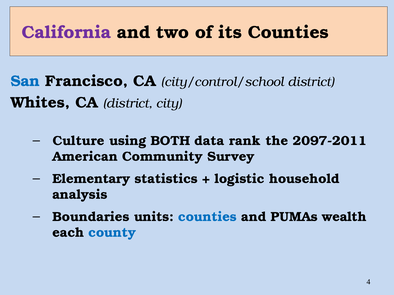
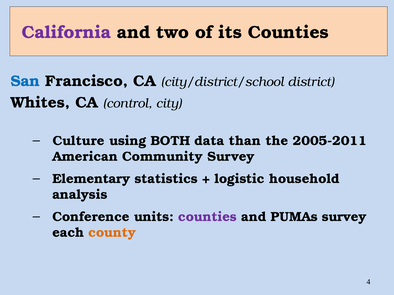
city/control/school: city/control/school -> city/district/school (222, 82)
CA district: district -> control (128, 103)
rank: rank -> than (245, 141)
2097-2011: 2097-2011 -> 2005-2011 (330, 141)
Boundaries: Boundaries -> Conference (91, 217)
counties colour: blue -> purple (207, 217)
PUMAs wealth: wealth -> survey (344, 217)
county colour: blue -> orange (112, 233)
